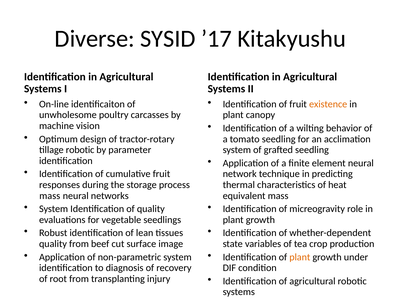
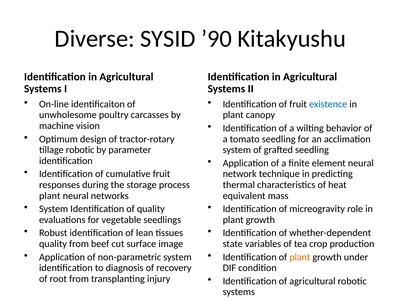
’17: ’17 -> ’90 (217, 39)
existence colour: orange -> blue (328, 104)
mass: mass -> plant (50, 196)
